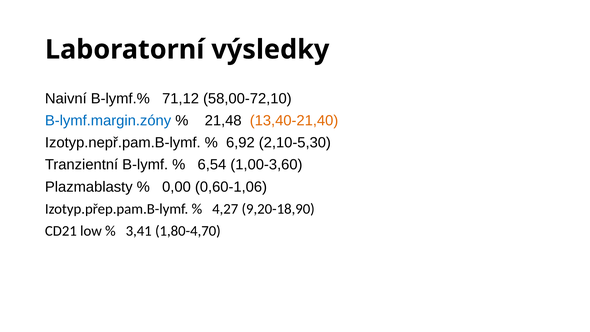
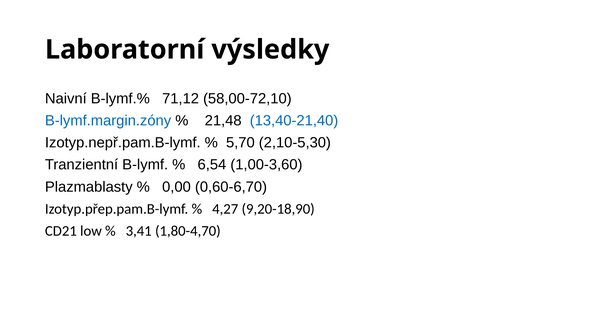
13,40-21,40 colour: orange -> blue (294, 121)
6,92: 6,92 -> 5,70 (240, 143)
0,60-1,06: 0,60-1,06 -> 0,60-6,70 (231, 187)
